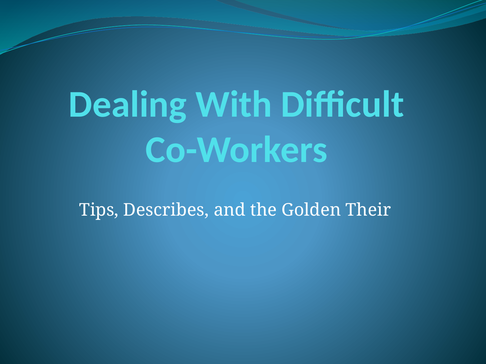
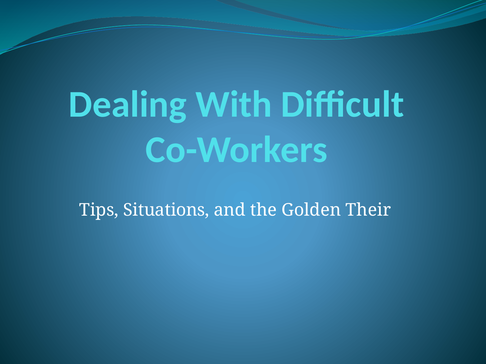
Describes: Describes -> Situations (166, 210)
